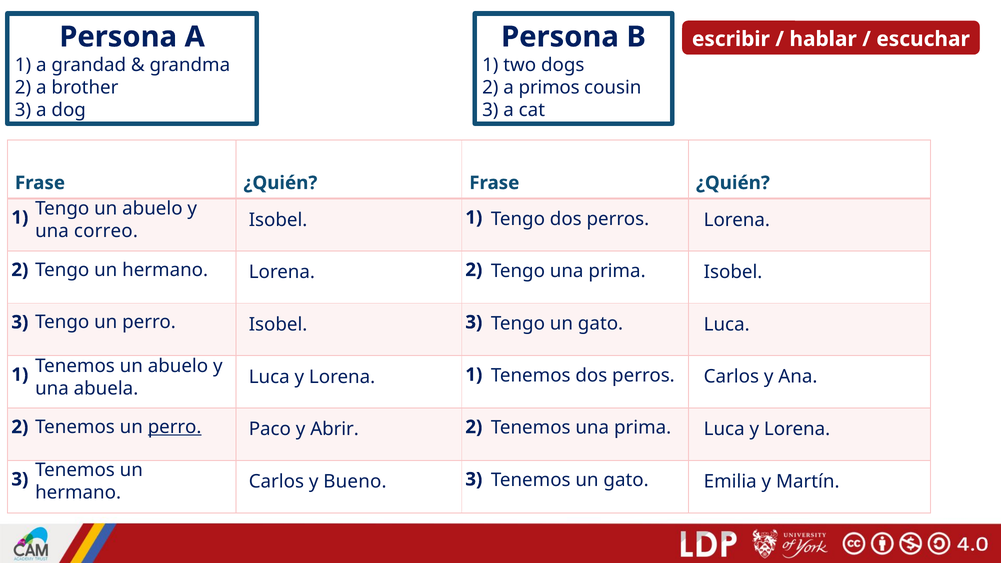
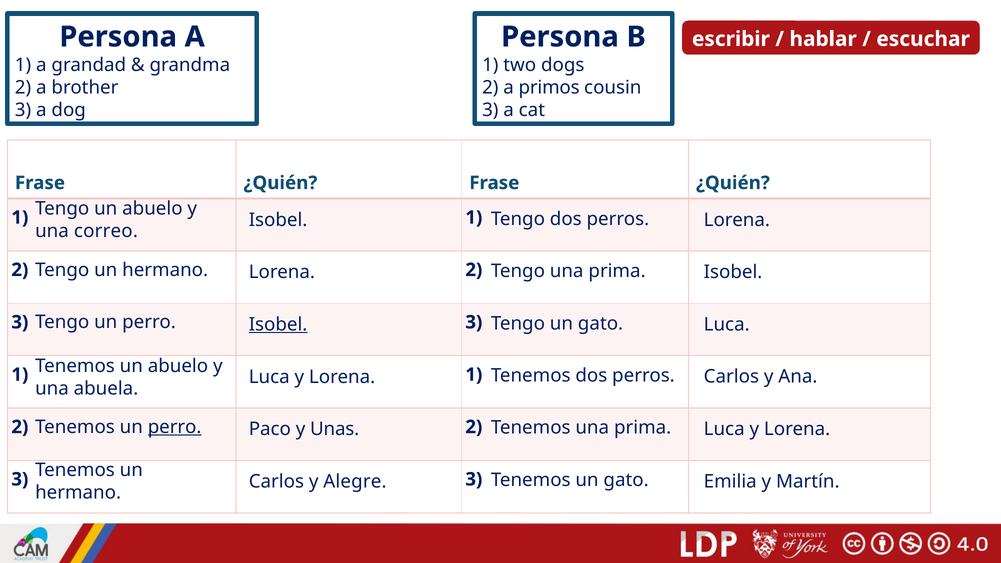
Isobel underline: none -> present (278, 325)
Abrir: Abrir -> Unas (335, 429)
Bueno: Bueno -> Alegre (355, 481)
